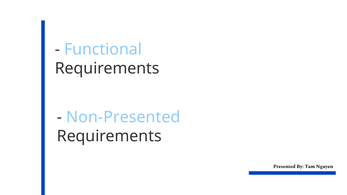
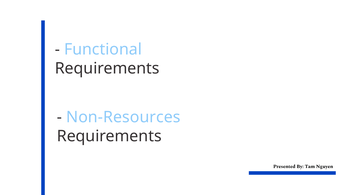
Non-Presented: Non-Presented -> Non-Resources (123, 117)
